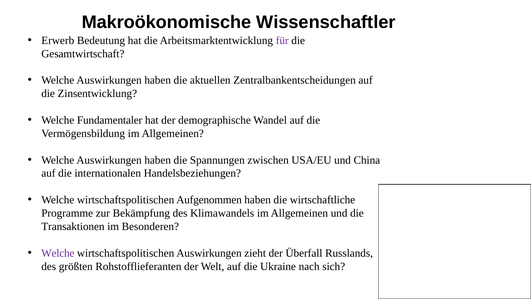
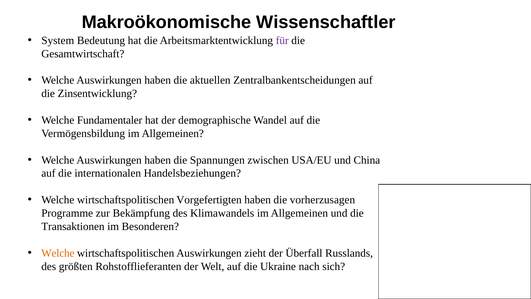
Erwerb: Erwerb -> System (58, 40)
Aufgenommen: Aufgenommen -> Vorgefertigten (209, 200)
wirtschaftliche: wirtschaftliche -> vorherzusagen (322, 200)
Welche colour: purple -> orange (58, 253)
